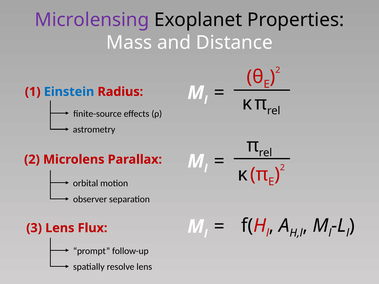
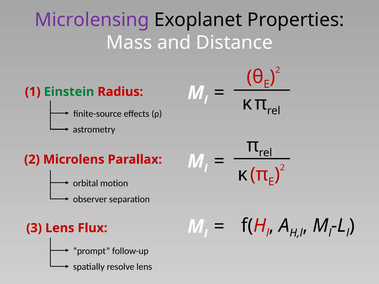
Einstein colour: blue -> green (69, 92)
